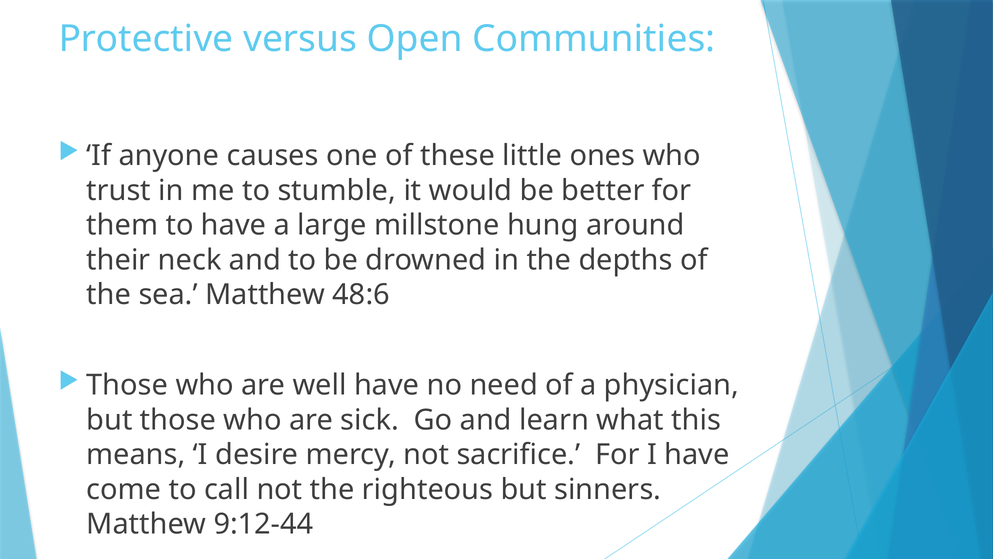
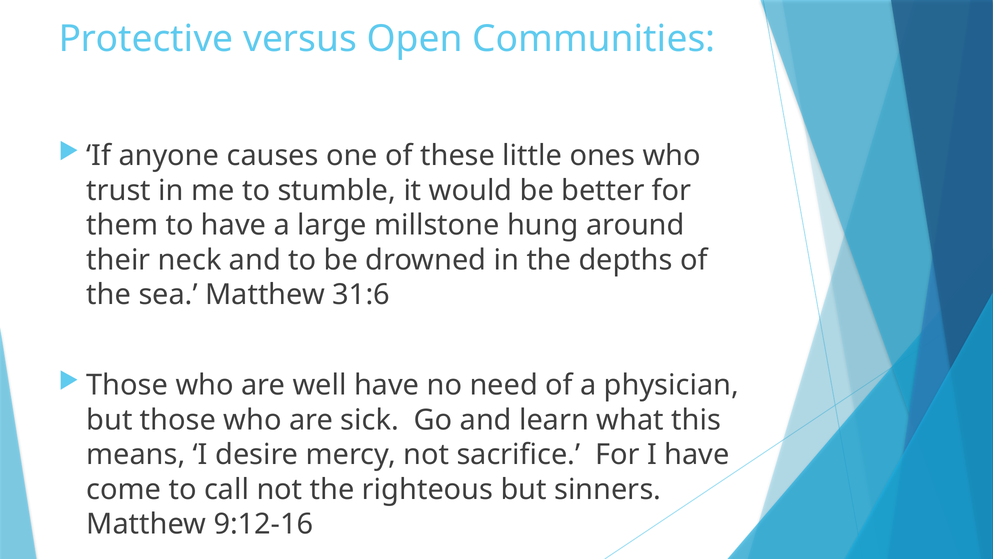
48:6: 48:6 -> 31:6 (361, 295)
9:12-44: 9:12-44 -> 9:12-16 (264, 524)
